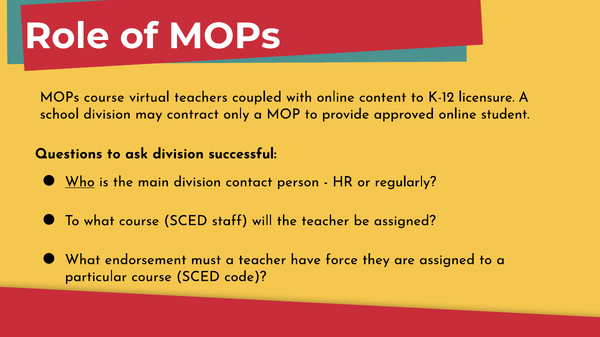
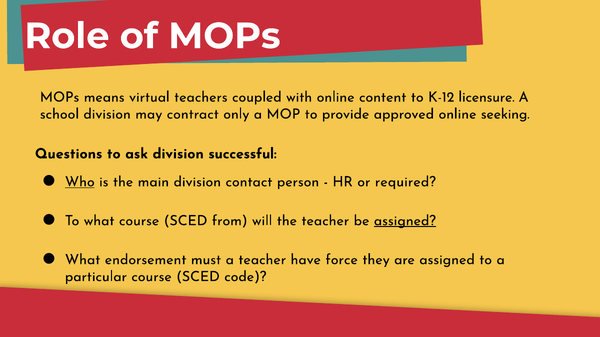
MOPs course: course -> means (104, 97)
student: student -> seeking (505, 114)
regularly: regularly -> required (405, 182)
staff: staff -> from (230, 221)
assigned underline: none -> present (405, 221)
